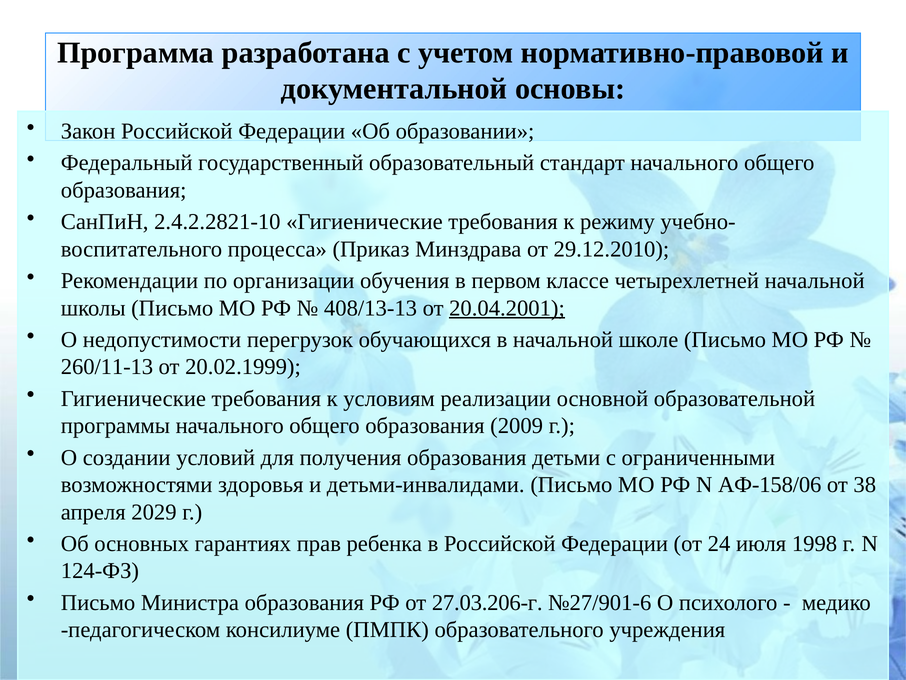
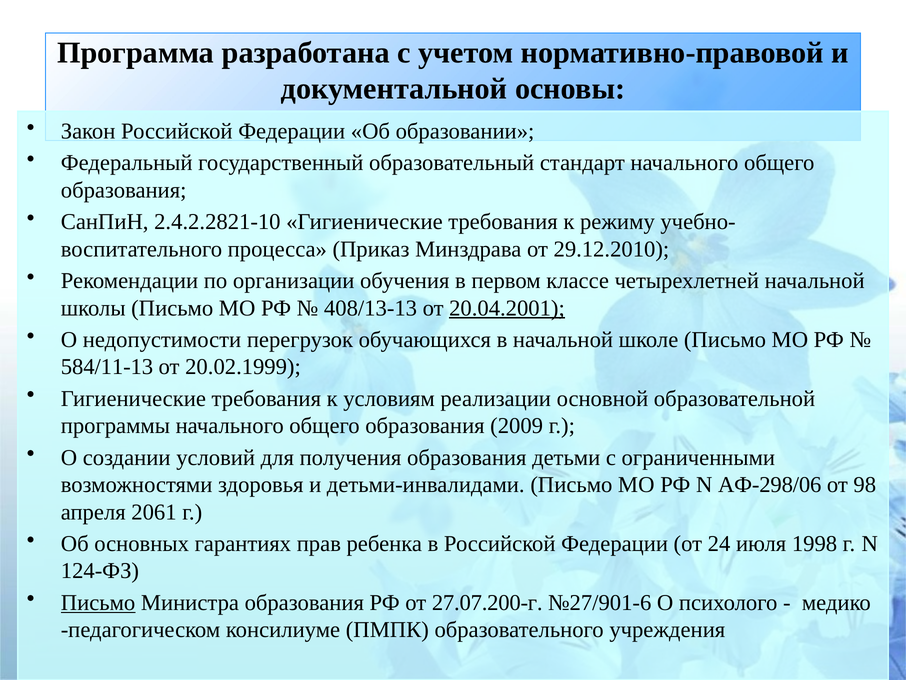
260/11-13: 260/11-13 -> 584/11-13 (107, 367)
АФ-158/06: АФ-158/06 -> АФ-298/06 (770, 484)
38: 38 -> 98 (865, 484)
2029: 2029 -> 2061 (154, 512)
Письмо underline: none -> present (98, 602)
27.03.206-г: 27.03.206-г -> 27.07.200-г (487, 602)
